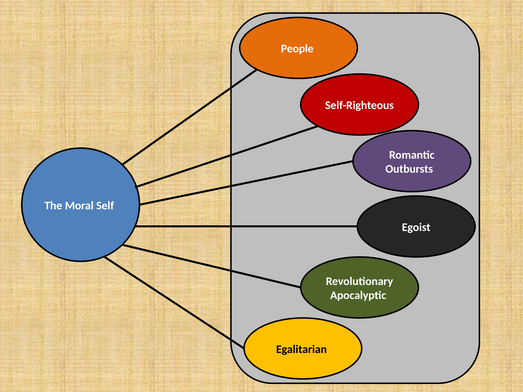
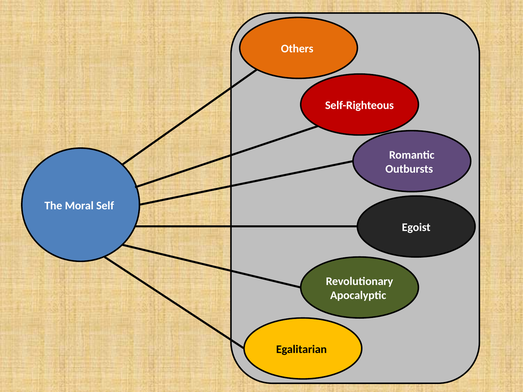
People: People -> Others (297, 49)
